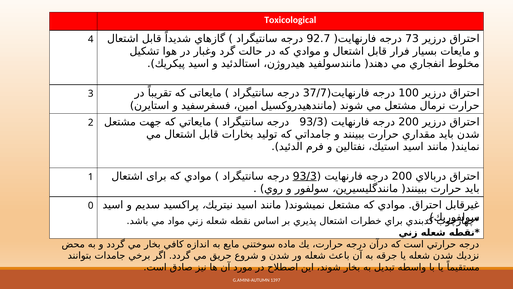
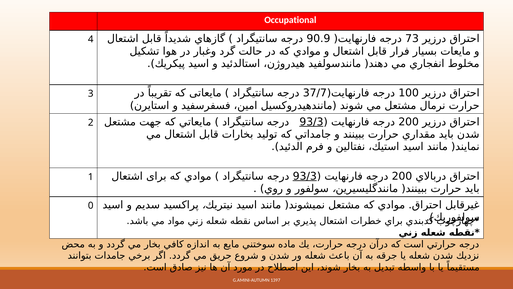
Toxicological: Toxicological -> Occupational (290, 20)
92.7: 92.7 -> 90.9 (318, 39)
93/3 underline: none -> present (311, 122)
